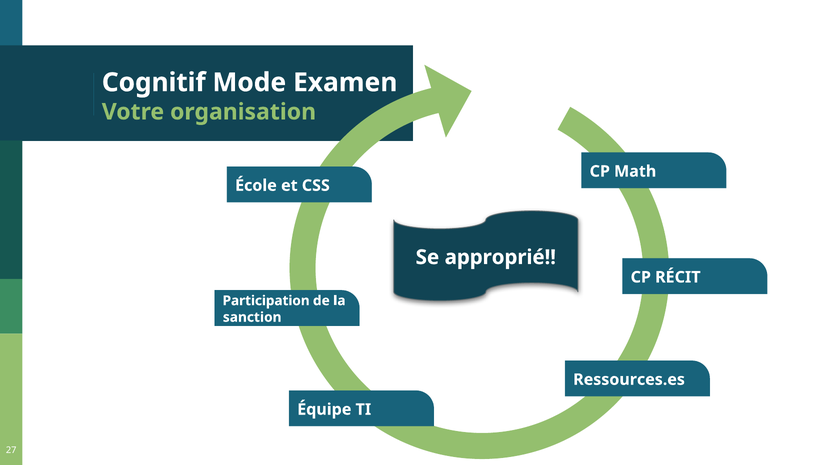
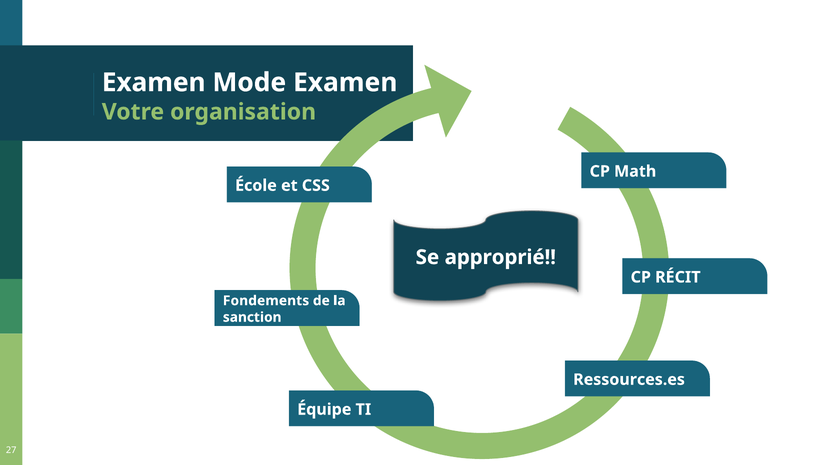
Cognitif: Cognitif -> Examen (154, 82)
Participation: Participation -> Fondements (266, 300)
